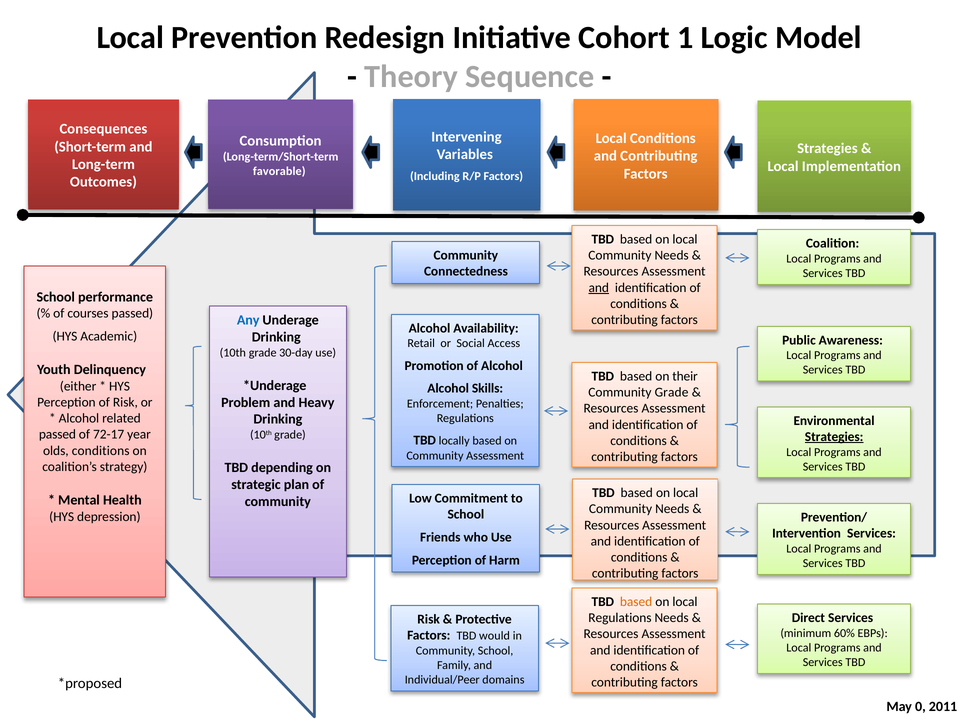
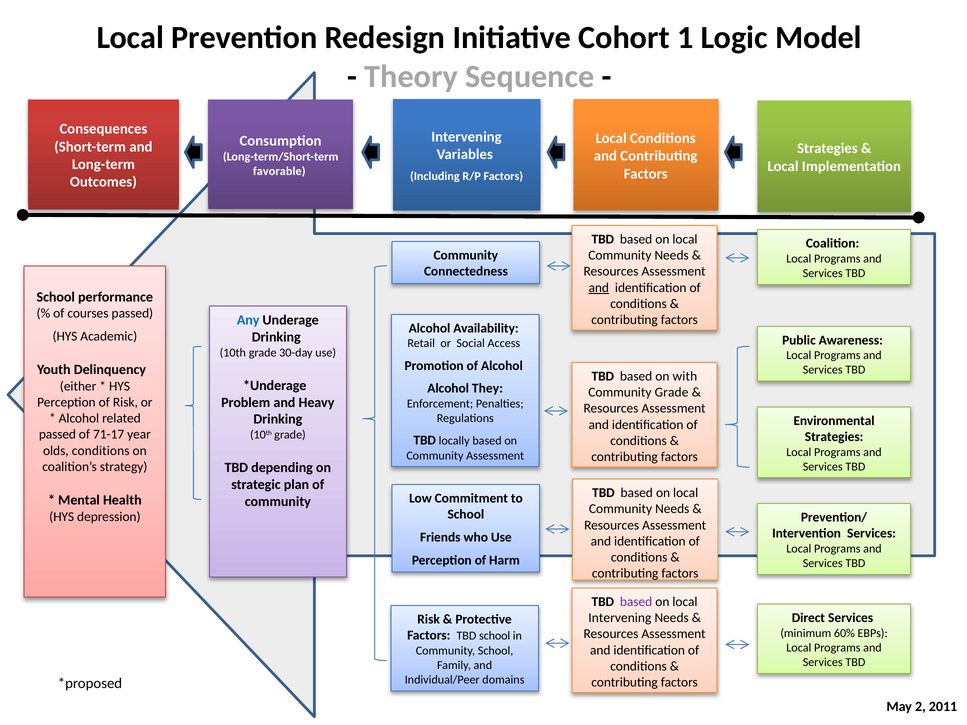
their: their -> with (685, 376)
Skills: Skills -> They (487, 389)
72-17: 72-17 -> 71-17 (109, 435)
Strategies underline: present -> none (834, 437)
based colour: orange -> purple (636, 602)
Regulations: Regulations -> Intervening (620, 618)
TBD would: would -> school (495, 636)
0: 0 -> 2 (920, 707)
